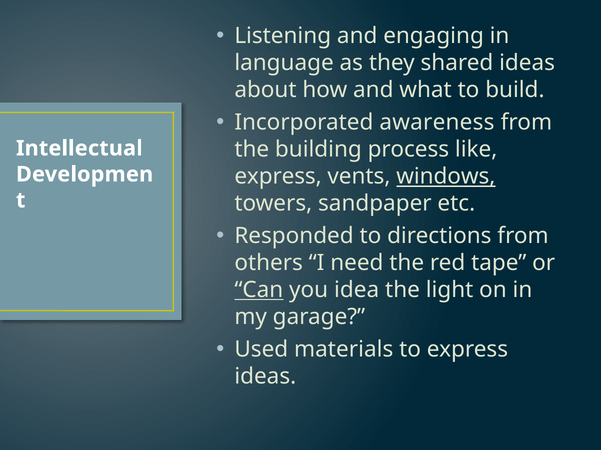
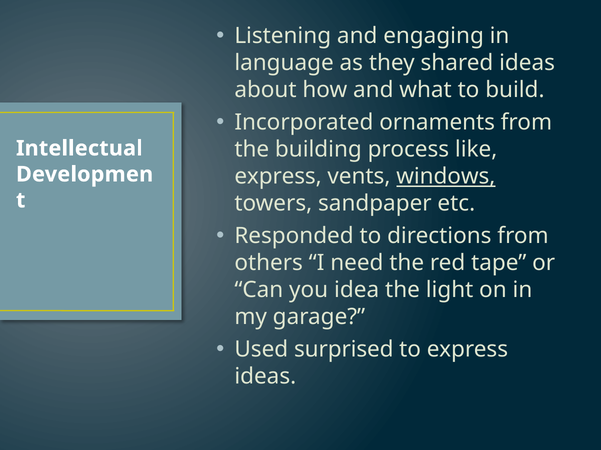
awareness: awareness -> ornaments (437, 123)
Can underline: present -> none (259, 290)
materials: materials -> surprised (344, 350)
